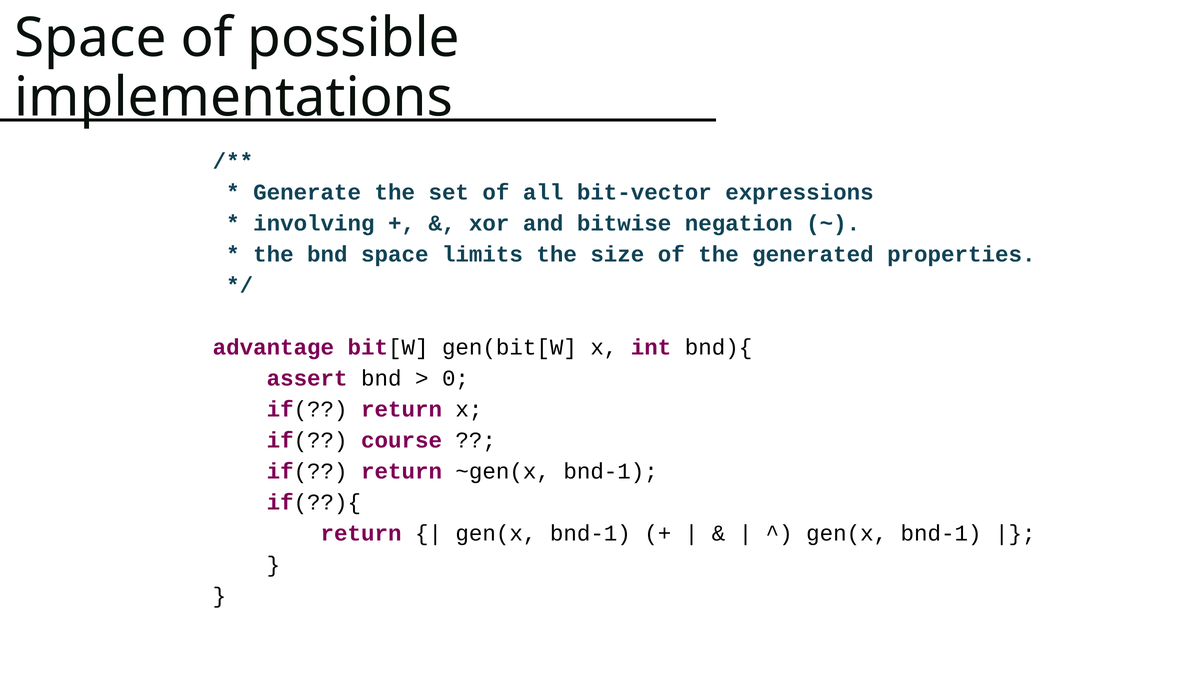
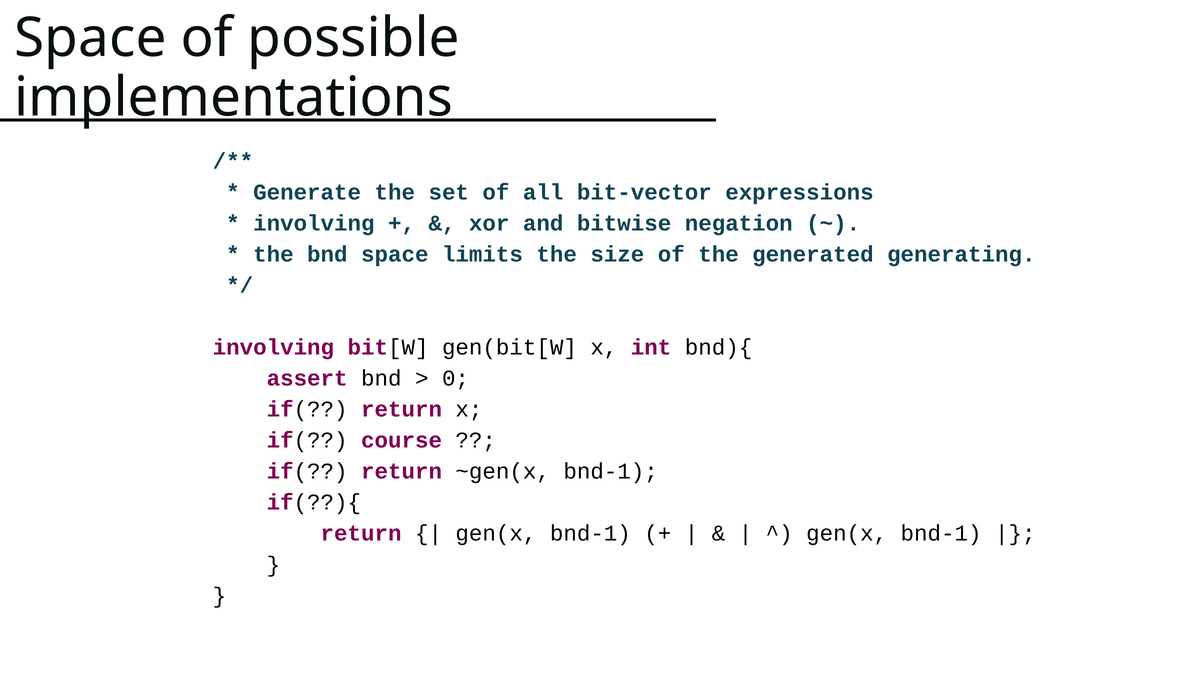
properties: properties -> generating (961, 254)
advantage: advantage -> involving (273, 347)
